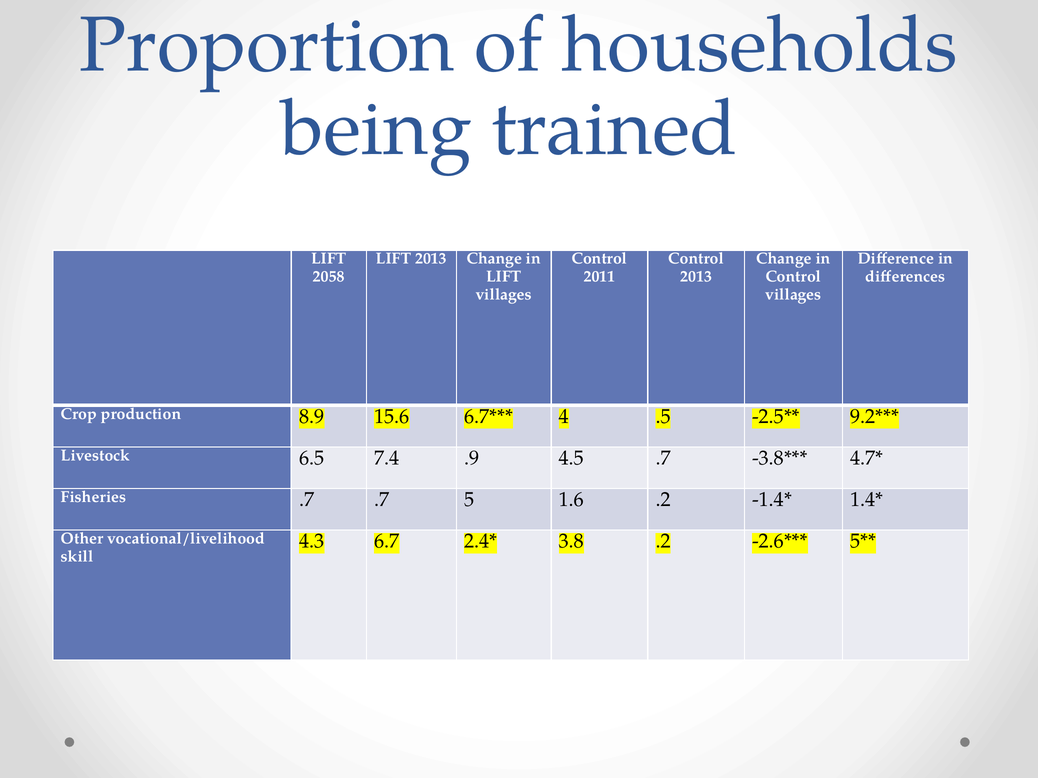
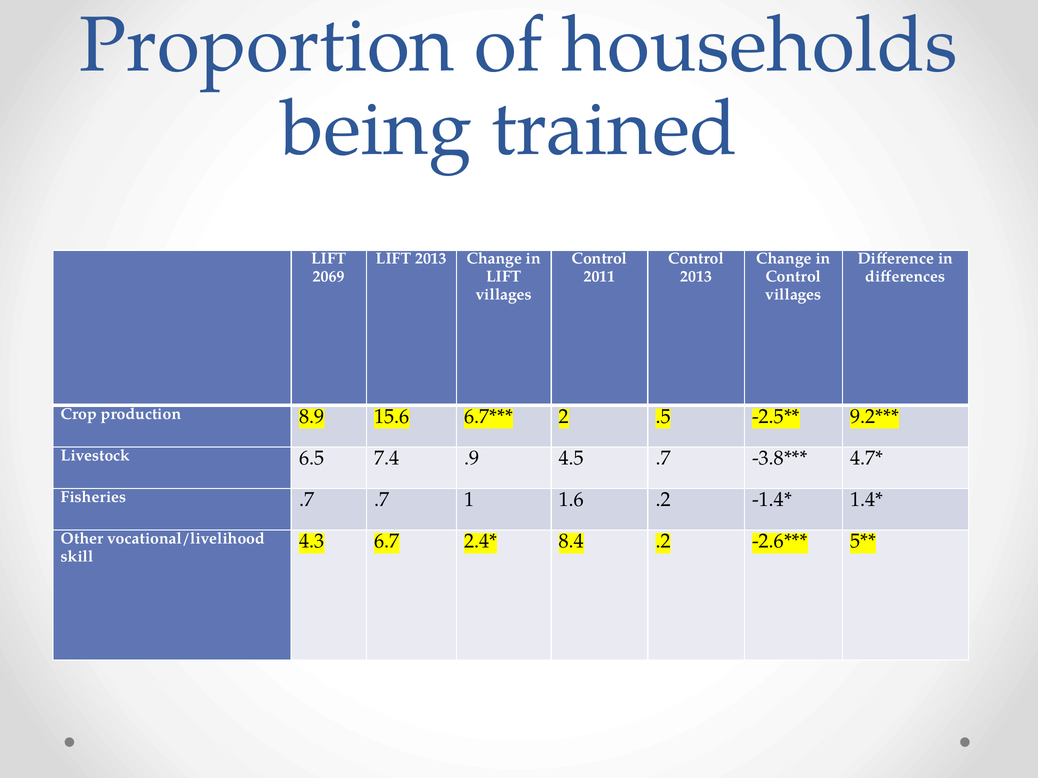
2058: 2058 -> 2069 (329, 277)
4: 4 -> 2 (564, 417)
5: 5 -> 1 (469, 500)
3.8: 3.8 -> 8.4 (572, 541)
